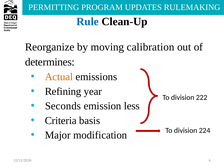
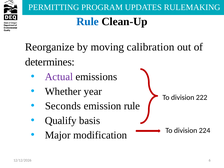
Actual colour: orange -> purple (59, 77)
Refining: Refining -> Whether (63, 91)
emission less: less -> rule (132, 106)
Criteria: Criteria -> Qualify (61, 121)
